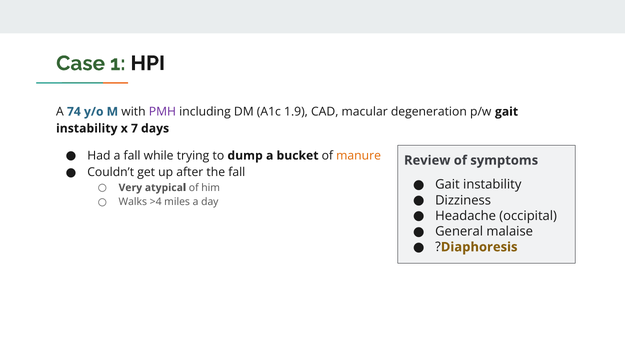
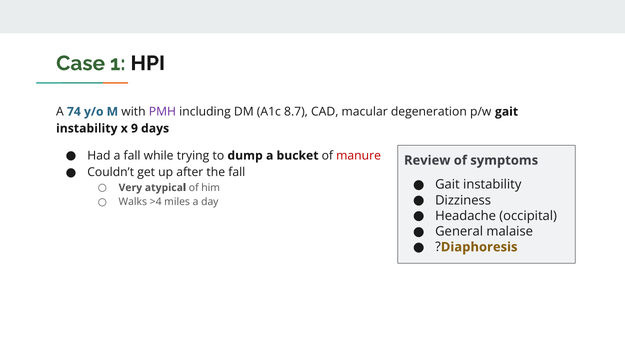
1.9: 1.9 -> 8.7 (296, 112)
7: 7 -> 9 (134, 129)
manure colour: orange -> red (359, 156)
